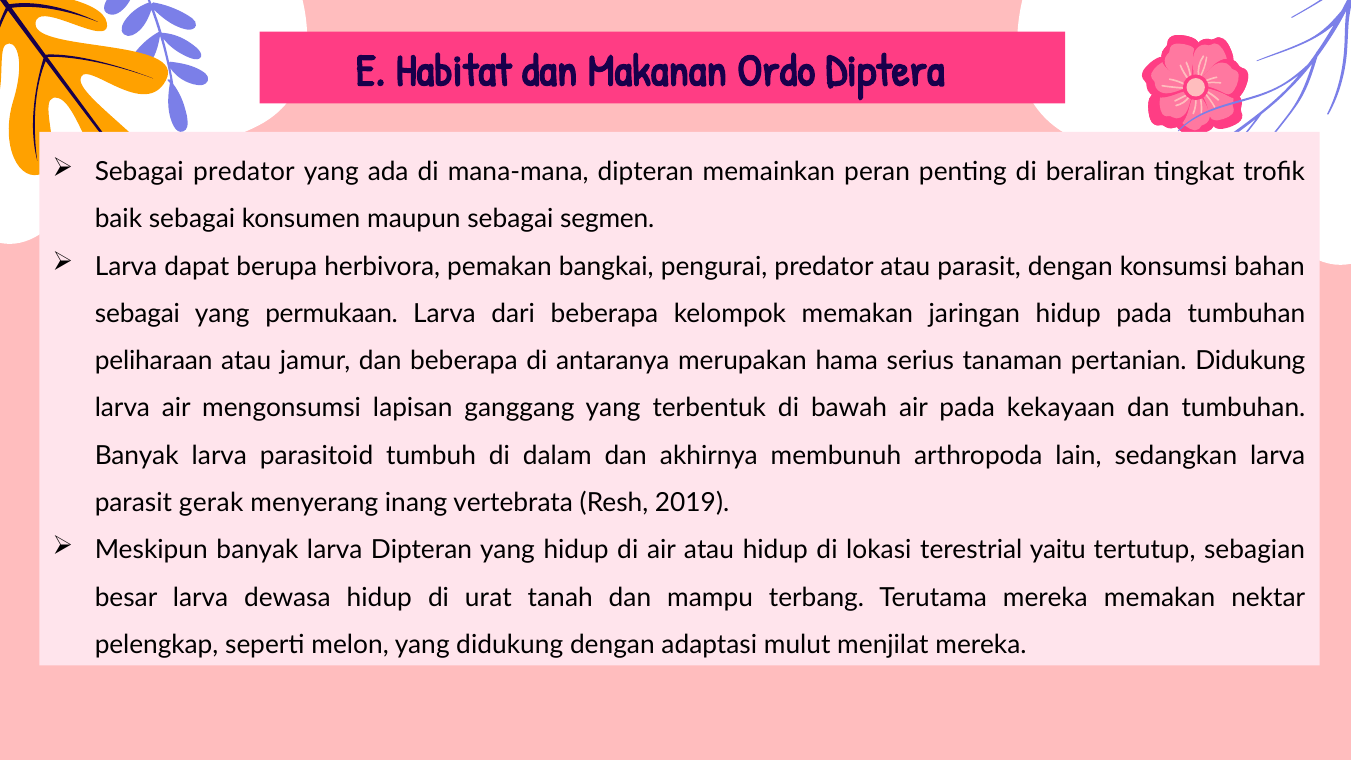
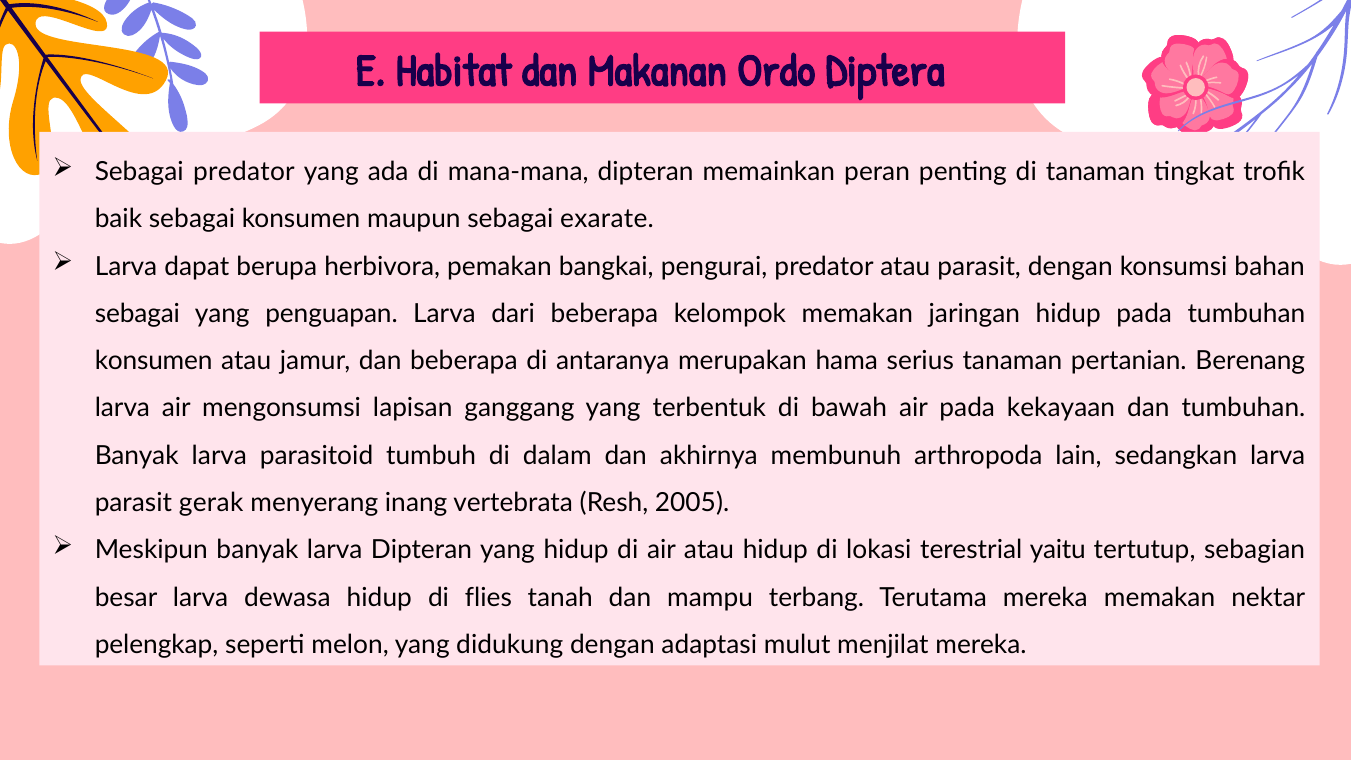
di beraliran: beraliran -> tanaman (1096, 172)
segmen: segmen -> exarate (607, 219)
permukaan: permukaan -> penguapan (332, 314)
peliharaan: peliharaan -> konsumen (154, 361)
pertanian Didukung: Didukung -> Berenang (1250, 361)
2019: 2019 -> 2005 (692, 503)
urat: urat -> flies (488, 597)
